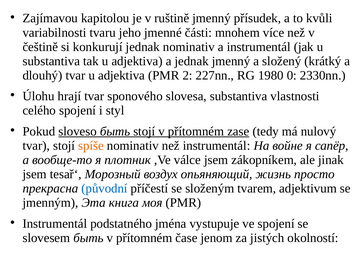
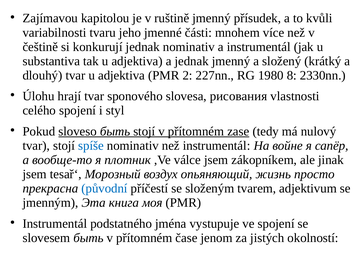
0: 0 -> 8 (292, 75)
slovesa substantiva: substantiva -> рисования (238, 96)
spíše colour: orange -> blue (91, 146)
